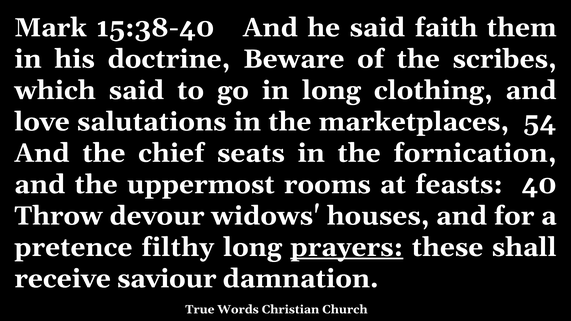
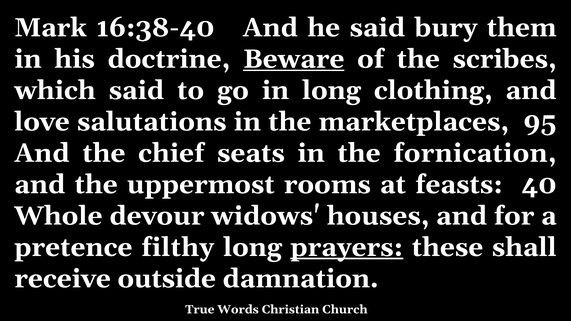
15:38-40: 15:38-40 -> 16:38-40 (155, 28)
faith: faith -> bury (446, 28)
Beware underline: none -> present (294, 59)
54: 54 -> 95 (540, 122)
Throw: Throw -> Whole (58, 216)
saviour: saviour -> outside (167, 279)
